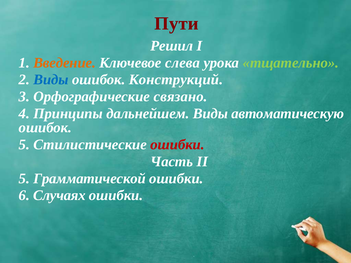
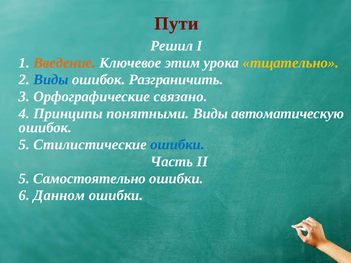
слева: слева -> этим (183, 63)
тщательно colour: light green -> yellow (291, 63)
Конструкций: Конструкций -> Разграничить (176, 80)
дальнейшем: дальнейшем -> понятными (148, 114)
ошибки colour: red -> blue (177, 145)
Грамматической: Грамматической -> Самостоятельно (90, 179)
Случаях: Случаях -> Данном (59, 196)
